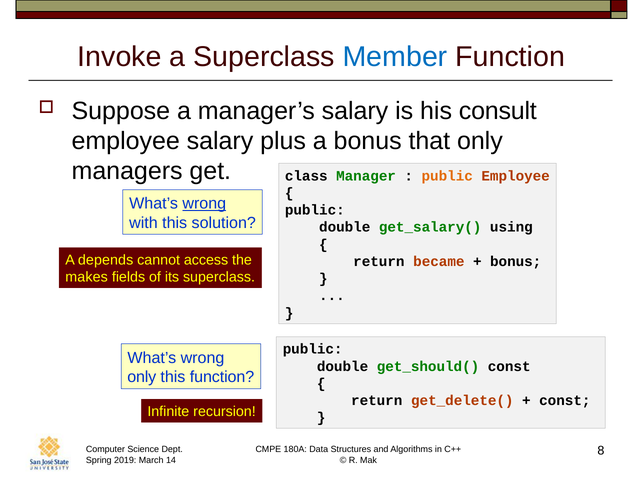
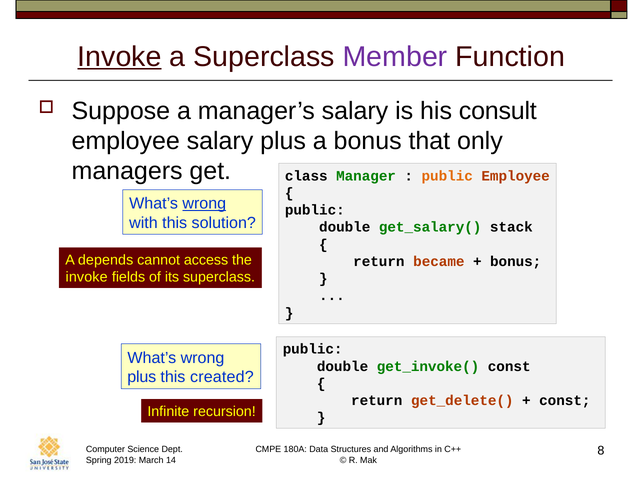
Invoke underline: none -> present (119, 57)
Member colour: blue -> purple (395, 57)
using: using -> stack (511, 227)
makes: makes -> invoke (87, 277)
get_should(: get_should( -> get_invoke( (428, 367)
only: only -> plus (142, 377)
this function: function -> created (222, 377)
